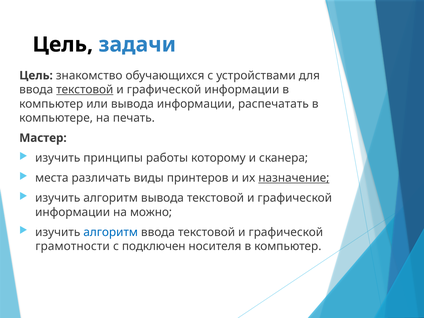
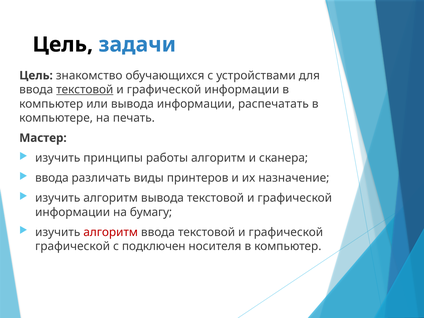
работы которому: которому -> алгоритм (218, 158)
места: места -> ввода (52, 178)
назначение underline: present -> none (294, 178)
можно: можно -> бумагу (151, 212)
алгоритм colour: blue -> red (111, 232)
грамотности: грамотности -> графической (73, 246)
